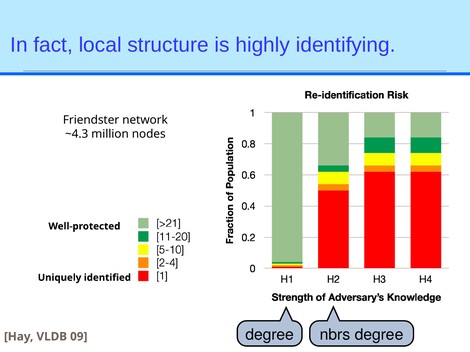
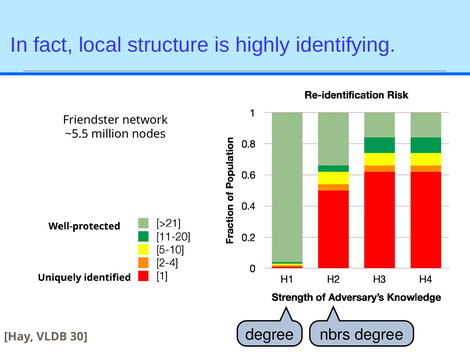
~4.3: ~4.3 -> ~5.5 (77, 134)
09: 09 -> 30 (79, 337)
